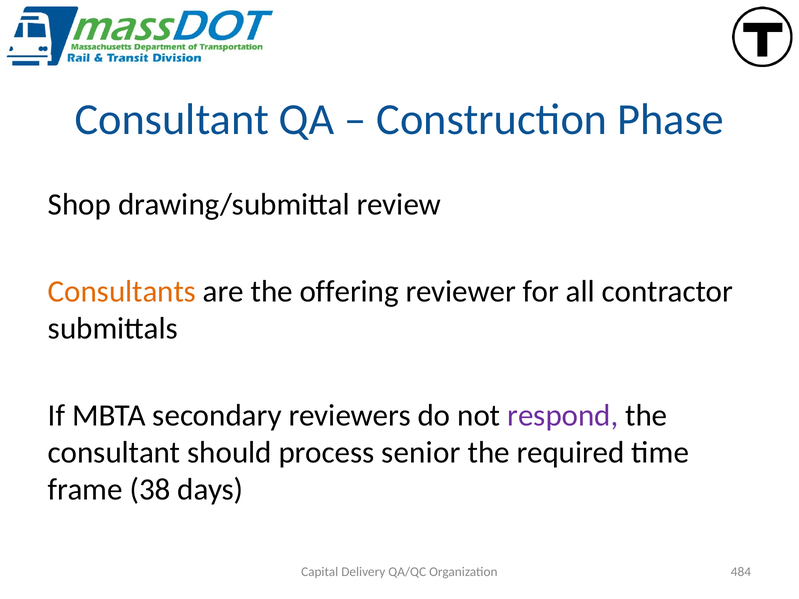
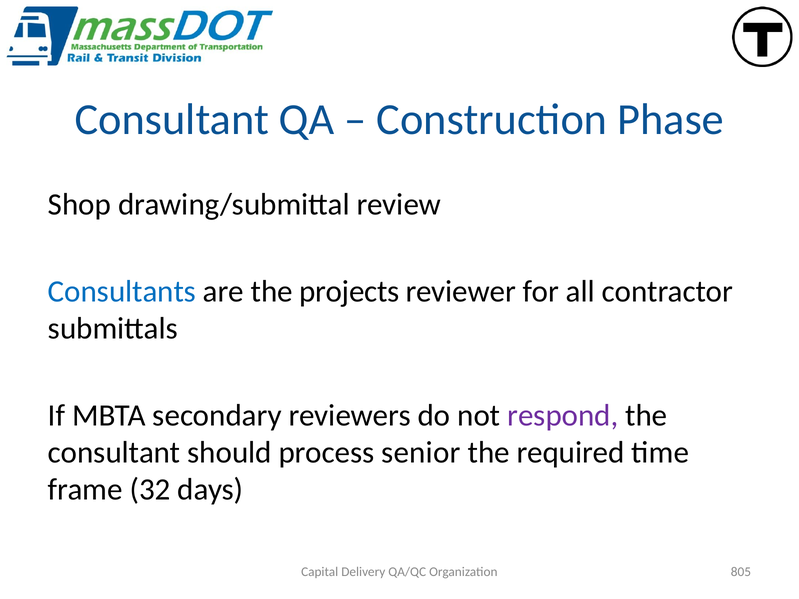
Consultants colour: orange -> blue (122, 291)
offering: offering -> projects (349, 291)
38: 38 -> 32 (150, 490)
484: 484 -> 805 (741, 572)
